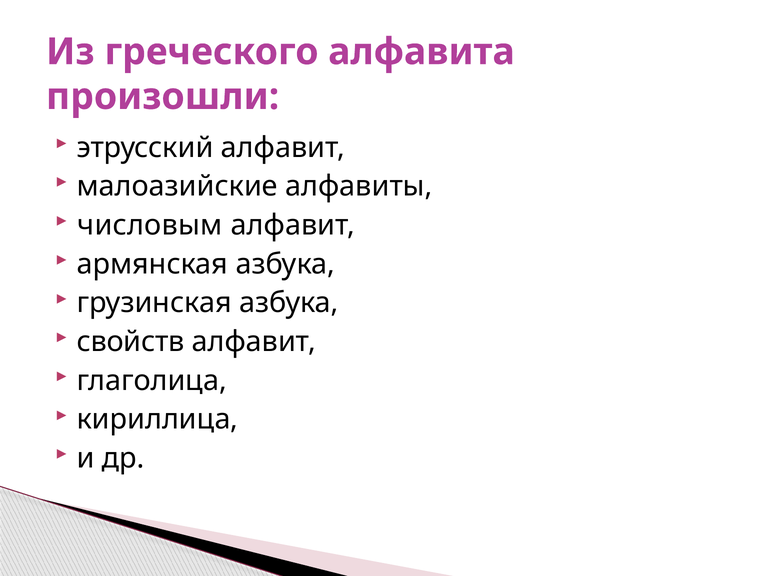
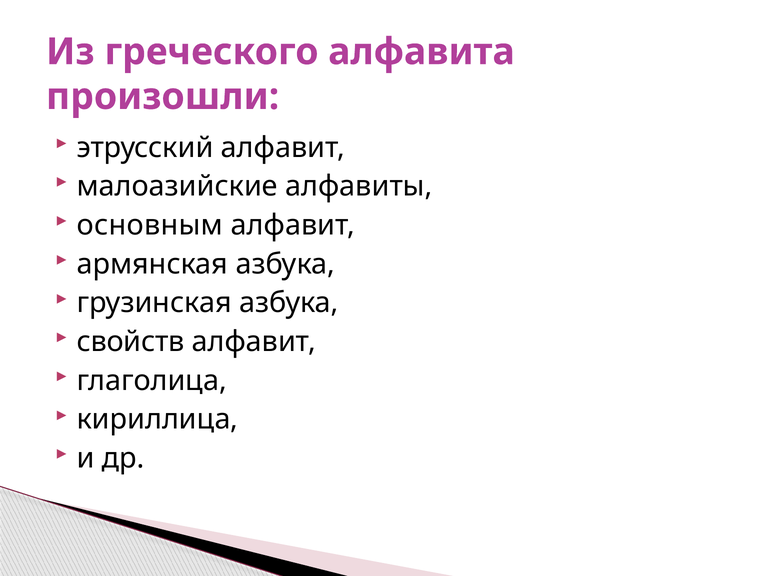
числовым: числовым -> основным (150, 225)
